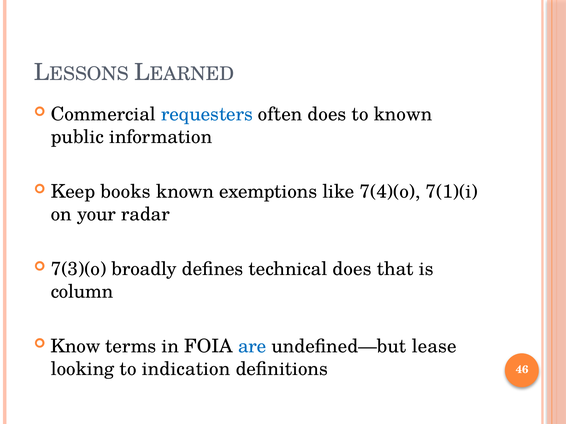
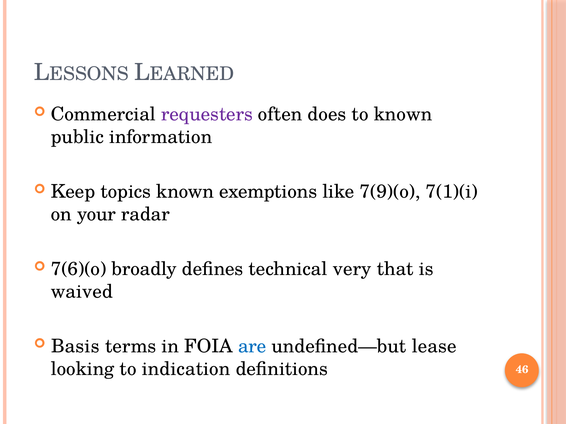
requesters colour: blue -> purple (207, 114)
books: books -> topics (126, 192)
7(4)(o: 7(4)(o -> 7(9)(o (390, 192)
7(3)(o: 7(3)(o -> 7(6)(o (79, 269)
technical does: does -> very (352, 269)
column: column -> waived (82, 292)
Know: Know -> Basis (75, 347)
